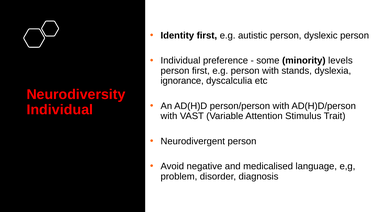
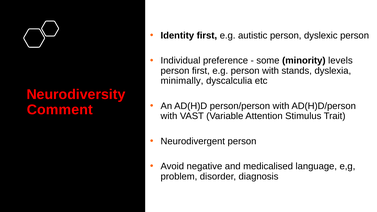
ignorance: ignorance -> minimally (182, 81)
Individual: Individual -> Comment (60, 110)
